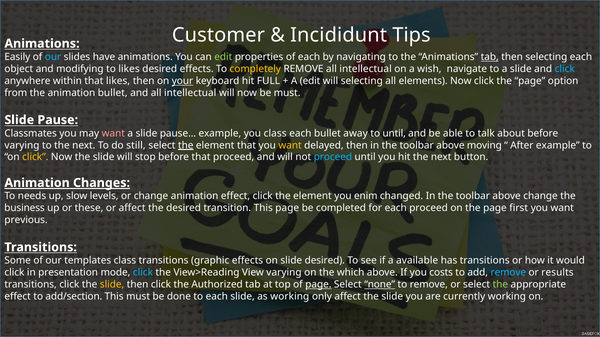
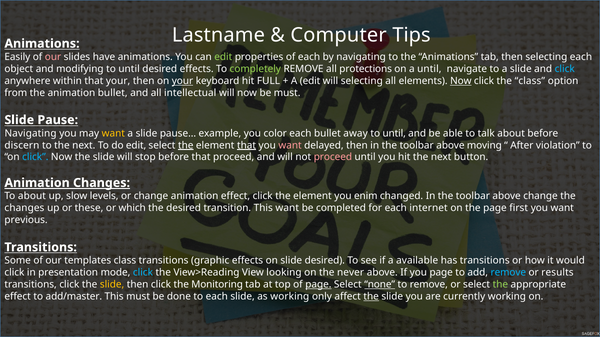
Customer: Customer -> Lastname (218, 35)
Incididunt: Incididunt -> Computer (339, 35)
our colour: light blue -> pink (53, 57)
tab underline: present -> none (490, 57)
modifying to likes: likes -> until (129, 69)
completely colour: yellow -> light green (255, 69)
REMOVE all intellectual: intellectual -> protections (366, 69)
a wish: wish -> until (429, 69)
that likes: likes -> your (118, 81)
Now underline: none -> present (461, 81)
click the page: page -> class (530, 81)
Classmates: Classmates -> Navigating (31, 133)
want colour: pink -> yellow (113, 133)
you class: class -> color (275, 133)
varying: varying -> discern (22, 145)
do still: still -> edit (136, 145)
that underline: none -> present (247, 145)
want colour: yellow -> pink (290, 145)
After example: example -> violation (558, 145)
click colour: yellow -> light blue (35, 157)
proceed colour: light blue -> pink (333, 157)
To needs: needs -> about (32, 196)
business: business -> changes (24, 208)
or affect: affect -> which (132, 208)
This page: page -> want (287, 208)
each proceed: proceed -> internet (429, 208)
View varying: varying -> looking (284, 273)
which: which -> never (351, 273)
you costs: costs -> page (441, 273)
Authorized: Authorized -> Monitoring (217, 285)
add/section: add/section -> add/master (74, 297)
the underline: none -> present (371, 297)
